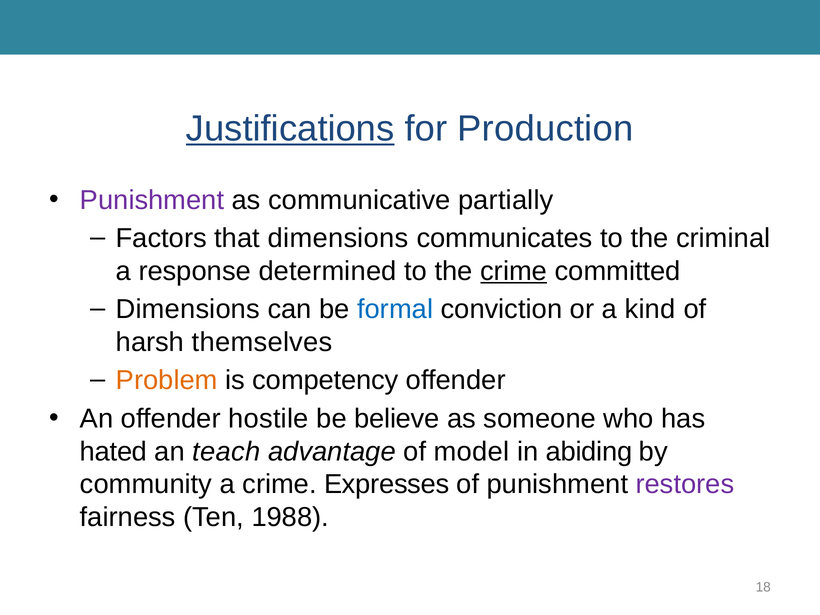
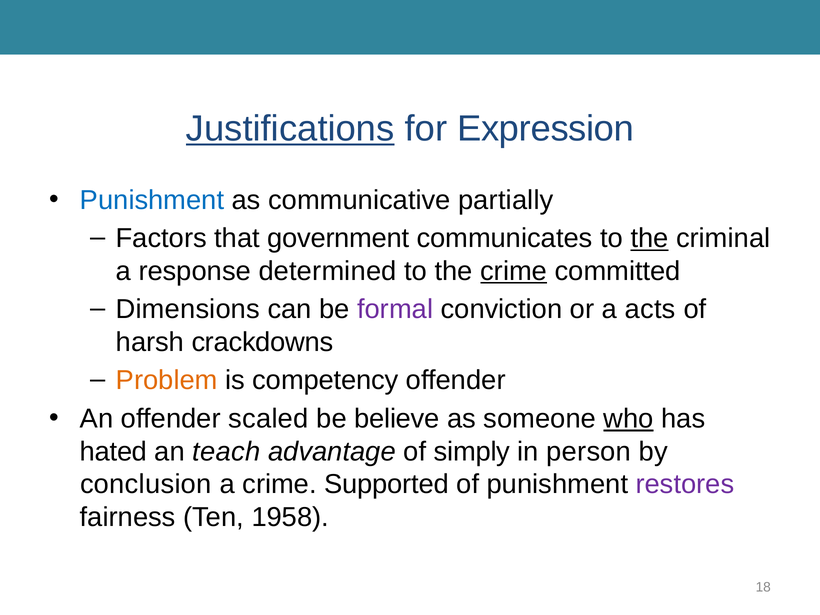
Production: Production -> Expression (546, 129)
Punishment colour: purple -> blue (152, 200)
that dimensions: dimensions -> government (338, 238)
the underline: none -> present (650, 238)
formal colour: blue -> purple (395, 309)
kind: kind -> acts (650, 309)
themselves: themselves -> crackdowns (262, 342)
hostile: hostile -> scaled (268, 419)
who underline: none -> present (629, 419)
model: model -> simply (472, 452)
abiding: abiding -> person (589, 452)
community: community -> conclusion (146, 484)
Expresses: Expresses -> Supported (387, 484)
1988: 1988 -> 1958 (290, 517)
